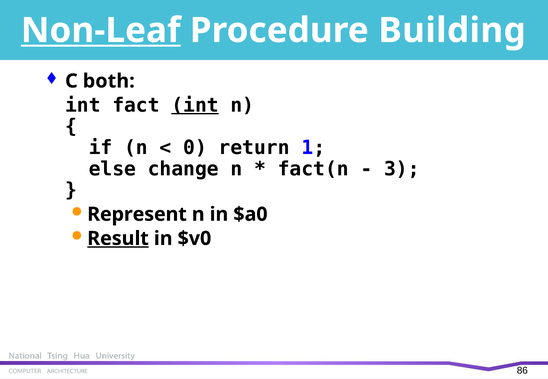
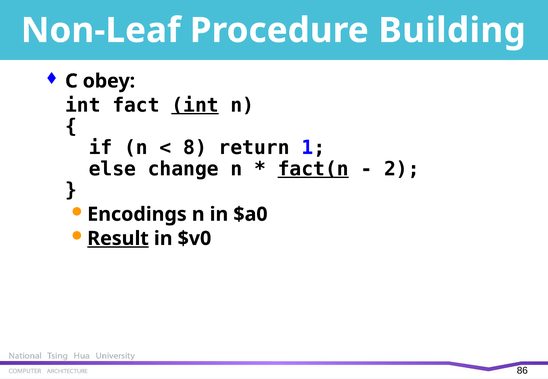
Non-Leaf underline: present -> none (101, 31)
both: both -> obey (109, 81)
0: 0 -> 8 (195, 148)
fact(n underline: none -> present (313, 169)
3: 3 -> 2 (402, 169)
Represent: Represent -> Encodings (137, 215)
